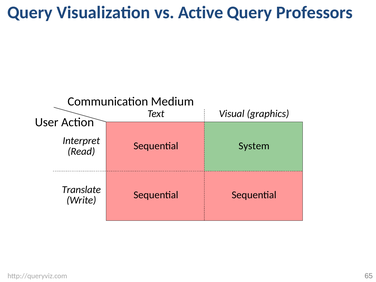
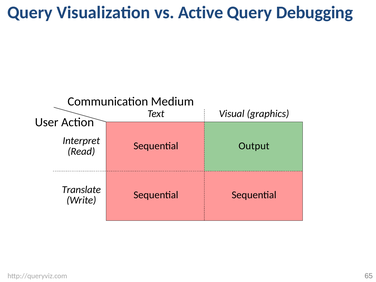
Professors: Professors -> Debugging (315, 12)
System: System -> Output (254, 146)
